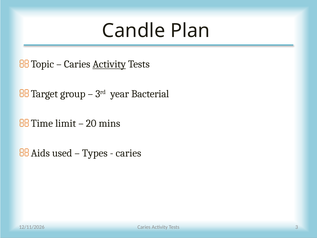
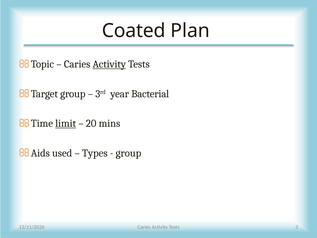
Candle: Candle -> Coated (134, 31)
limit underline: none -> present (66, 123)
caries: caries -> group (128, 153)
